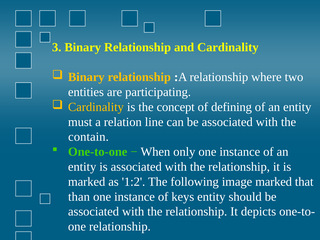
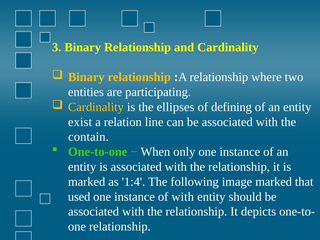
concept: concept -> ellipses (176, 107)
must: must -> exist (80, 122)
1:2: 1:2 -> 1:4 (134, 182)
than: than -> used (79, 197)
of keys: keys -> with (183, 197)
